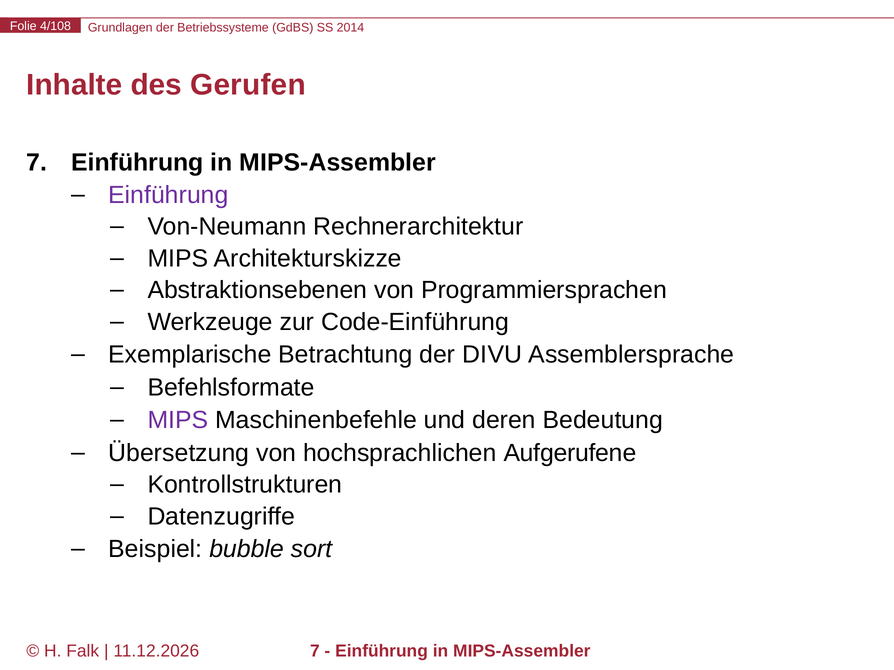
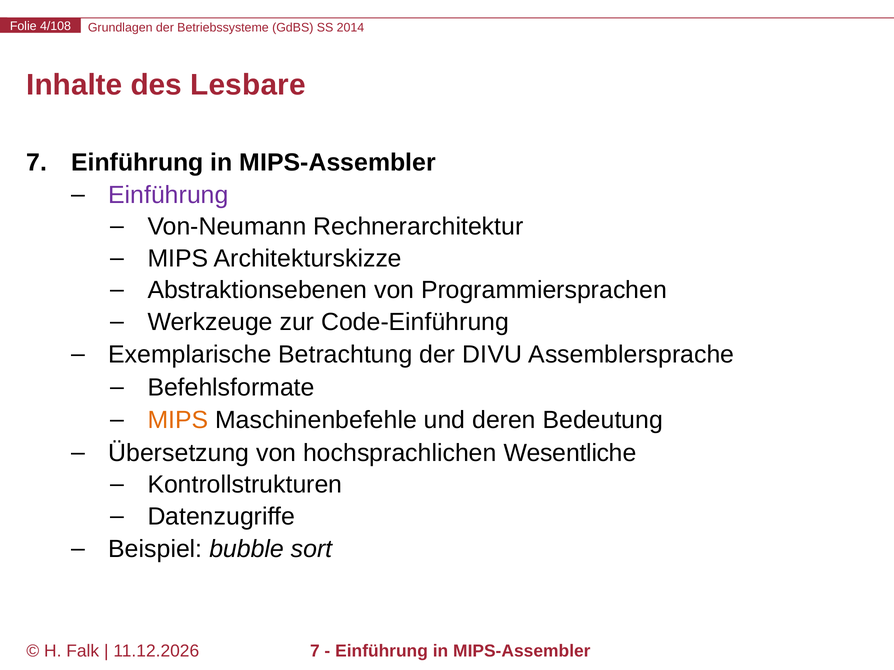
Gerufen: Gerufen -> Lesbare (248, 85)
MIPS colour: purple -> orange (178, 421)
Aufgerufene: Aufgerufene -> Wesentliche (570, 453)
